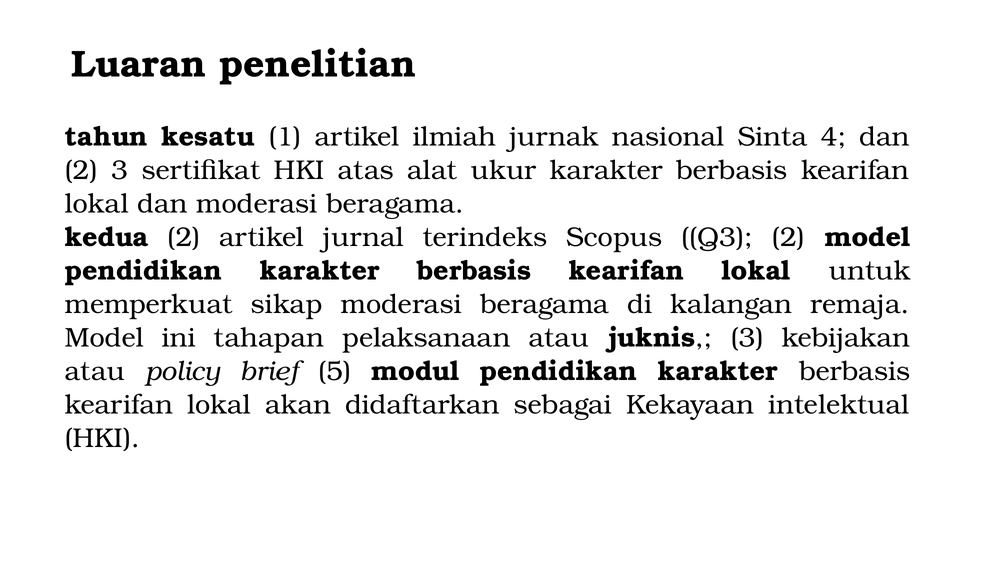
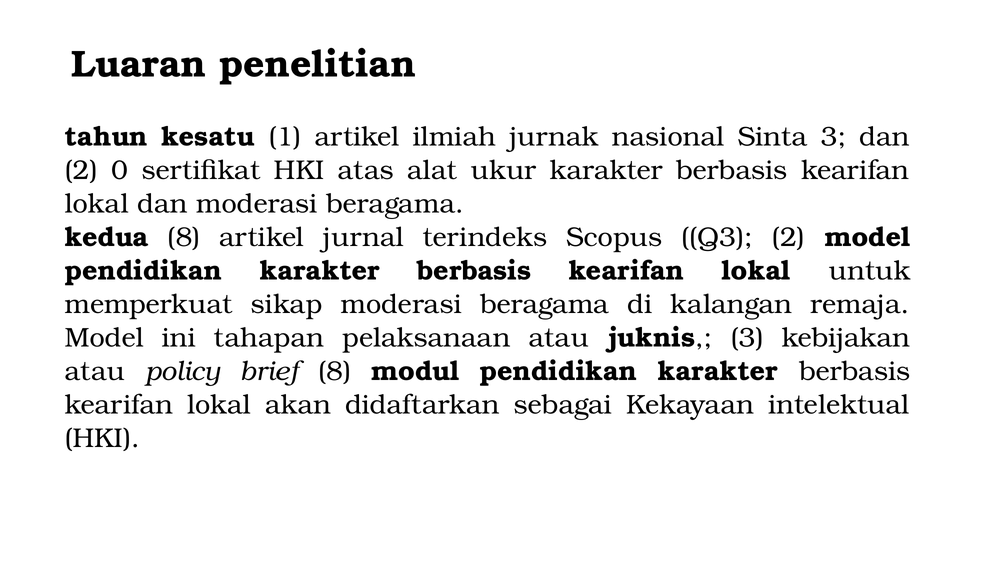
Sinta 4: 4 -> 3 (834, 137)
2 3: 3 -> 0 (120, 170)
kedua 2: 2 -> 8 (184, 237)
brief 5: 5 -> 8 (335, 372)
